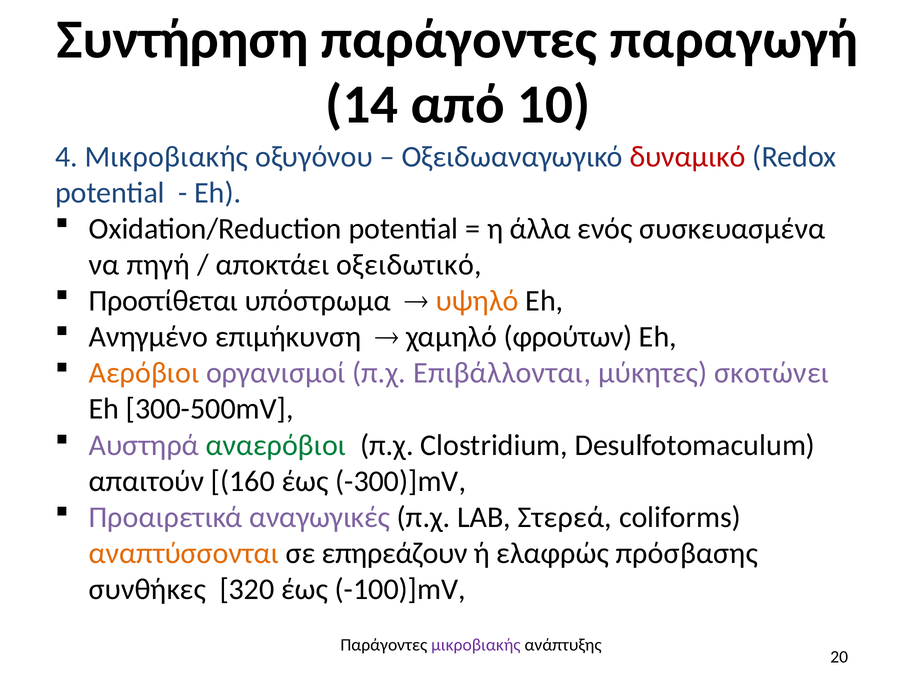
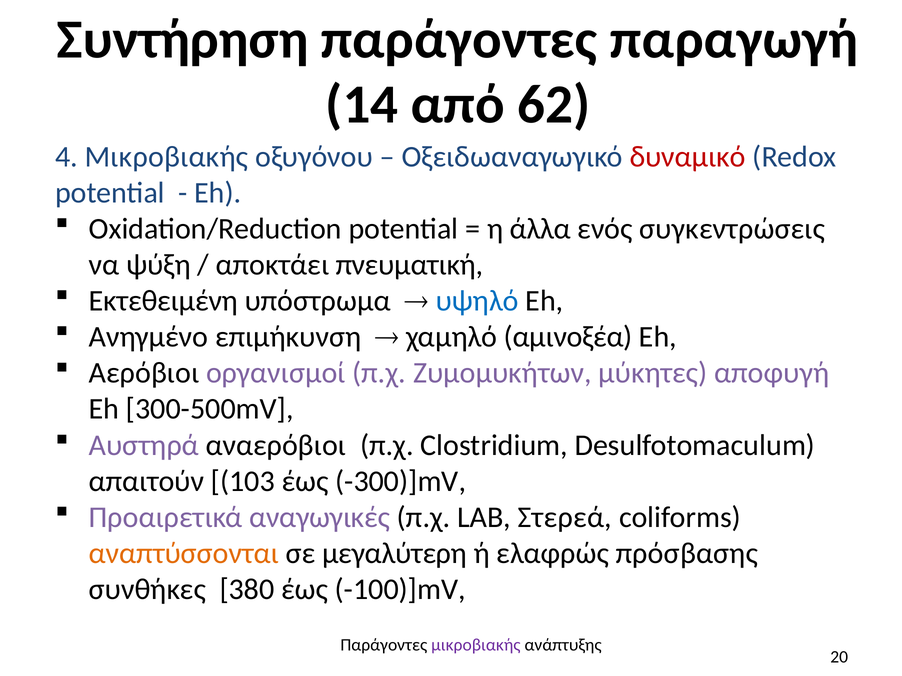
10: 10 -> 62 (554, 105)
συσκευασμένα: συσκευασμένα -> συγκεντρώσεις (732, 229)
πηγή: πηγή -> ψύξη (158, 265)
οξειδωτικό: οξειδωτικό -> πνευματική (409, 265)
Προστίθεται: Προστίθεται -> Εκτεθειμένη (163, 301)
υψηλό colour: orange -> blue (477, 301)
φρούτων: φρούτων -> αμινοξέα (568, 337)
Αερόβιοι colour: orange -> black (144, 373)
Επιβάλλονται: Επιβάλλονται -> Ζυμομυκήτων (502, 373)
σκοτώνει: σκοτώνει -> αποφυγή (772, 373)
αναερόβιοι colour: green -> black (276, 445)
160: 160 -> 103 (243, 482)
επηρεάζουν: επηρεάζουν -> μεγαλύτερη (395, 554)
320: 320 -> 380 (247, 590)
